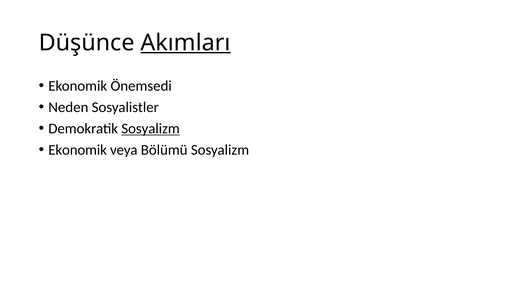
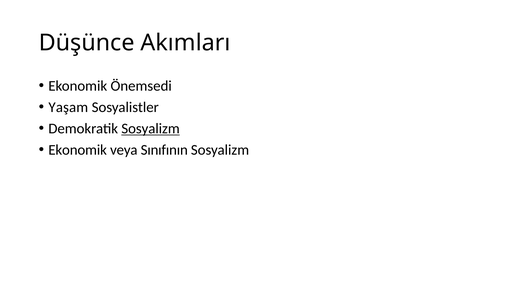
Akımları underline: present -> none (186, 43)
Neden: Neden -> Yaşam (68, 107)
Bölümü: Bölümü -> Sınıfının (164, 150)
